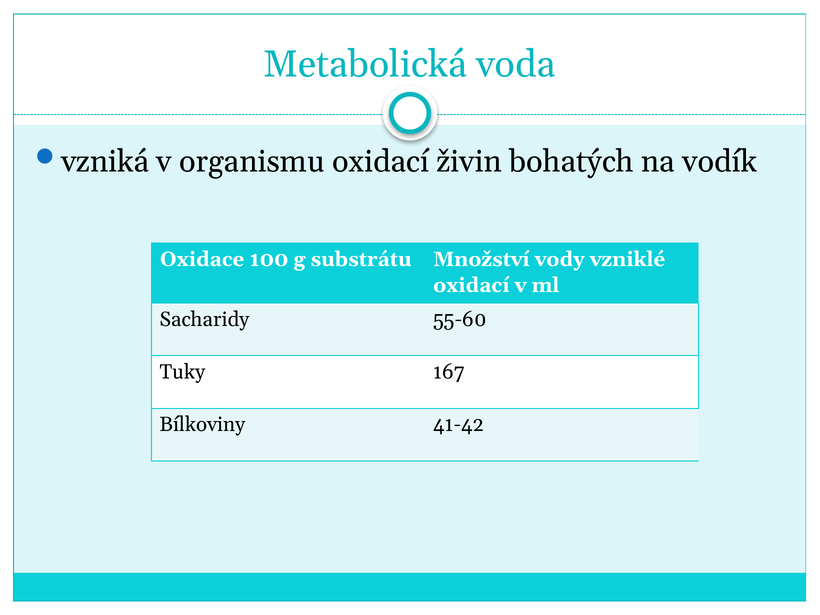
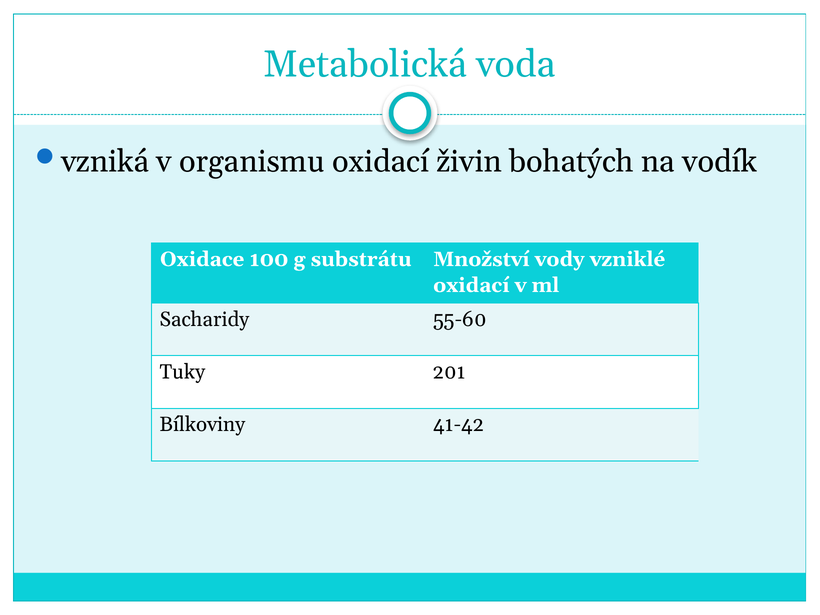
167: 167 -> 201 (449, 372)
